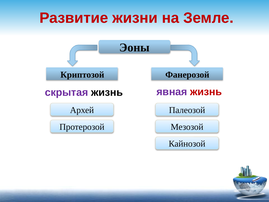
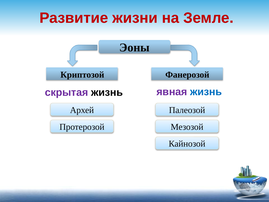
жизнь colour: red -> blue (206, 92)
